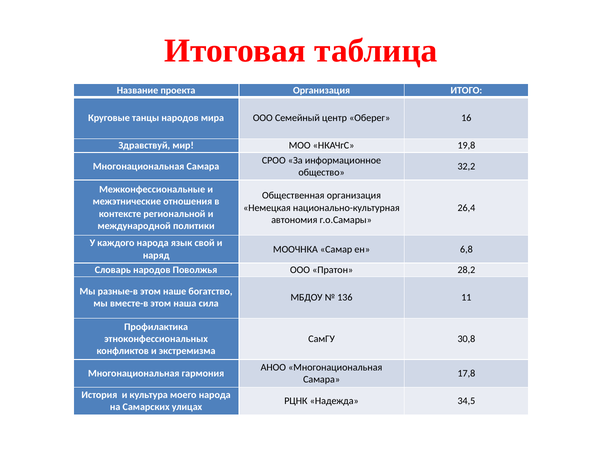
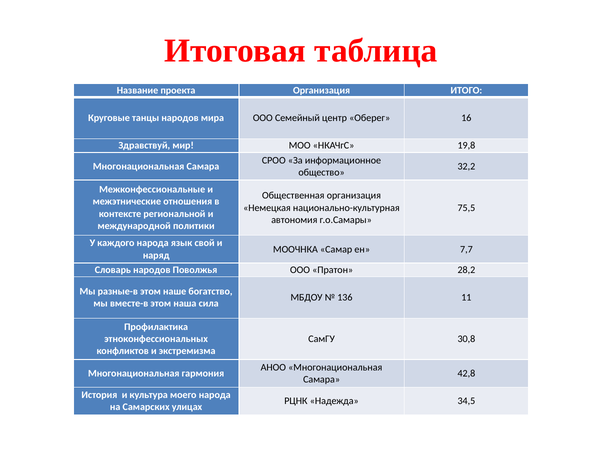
26,4: 26,4 -> 75,5 (466, 208)
6,8: 6,8 -> 7,7 (466, 249)
17,8: 17,8 -> 42,8 (466, 374)
